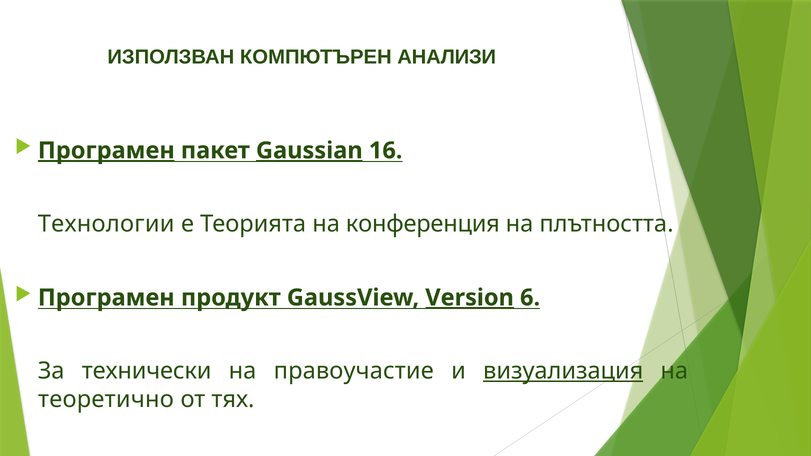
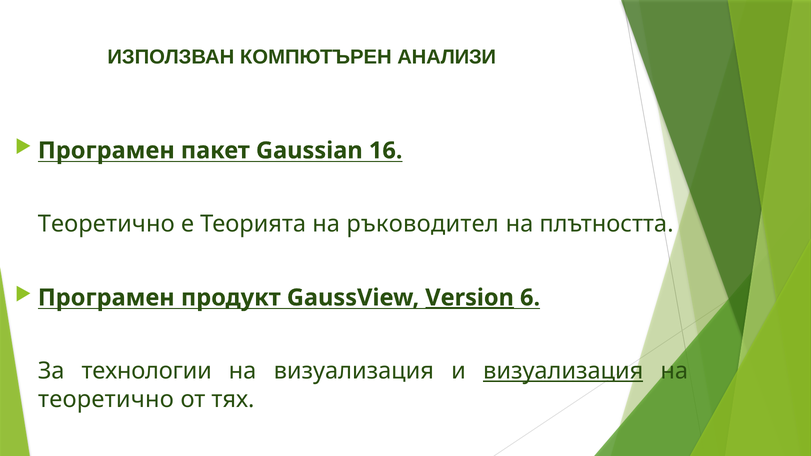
Програмен underline: present -> none (106, 151)
Gaussian underline: present -> none (309, 151)
Технологии: Технологии -> Теоретично (106, 224)
конференция: конференция -> ръководител (423, 224)
технически: технически -> технологии (147, 371)
на правоучастие: правоучастие -> визуализация (354, 371)
